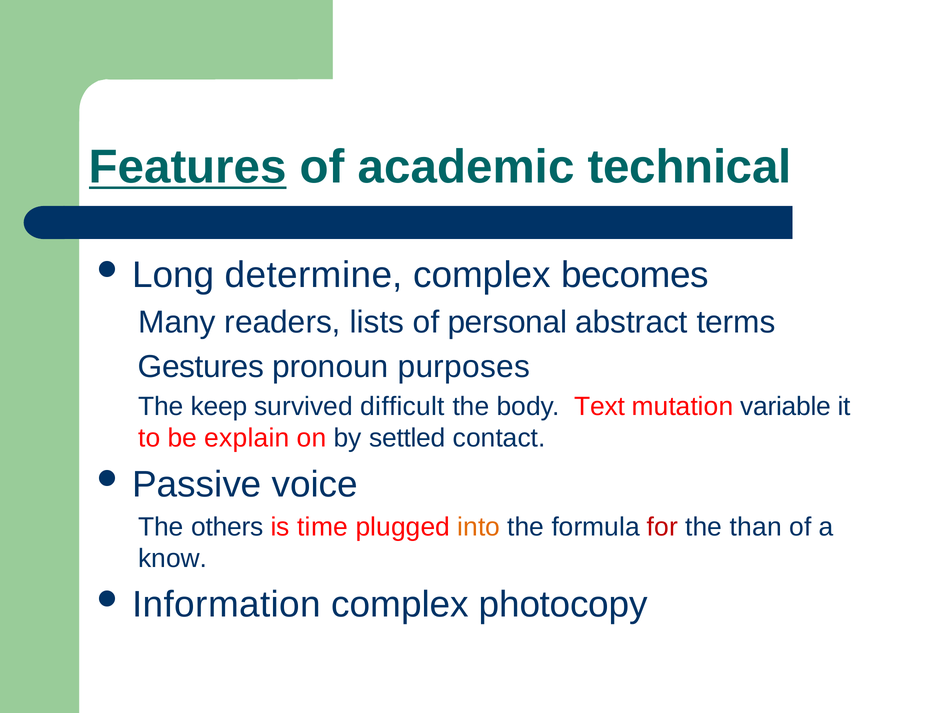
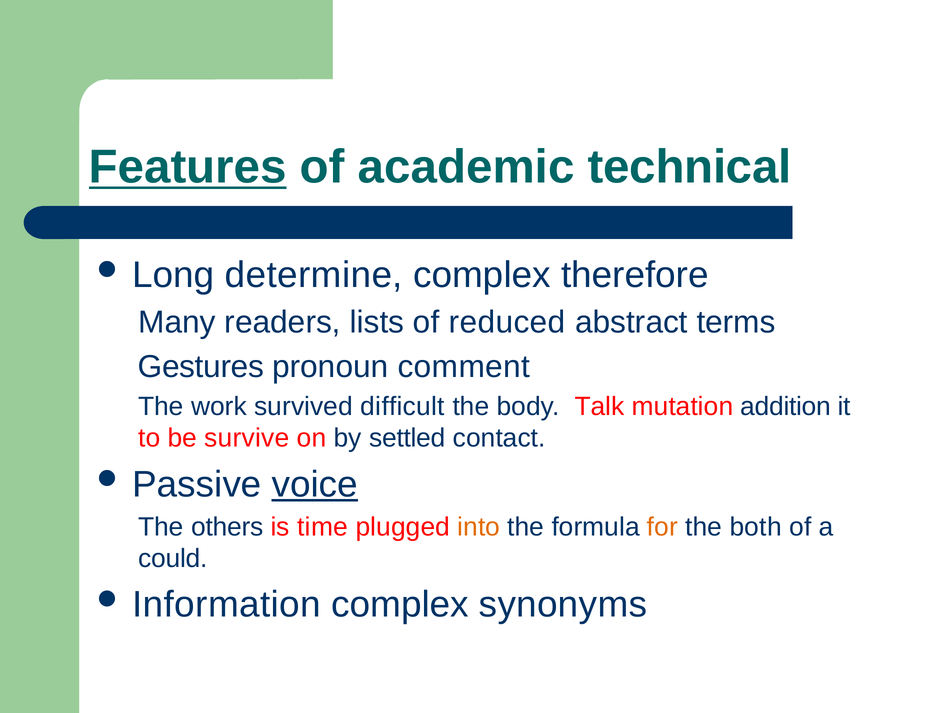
becomes: becomes -> therefore (635, 275)
personal: personal -> reduced (507, 322)
purposes: purposes -> comment (464, 367)
keep: keep -> work (219, 407)
Text: Text -> Talk (600, 407)
variable: variable -> addition (786, 407)
explain: explain -> survive (247, 438)
voice underline: none -> present (315, 484)
for colour: red -> orange (662, 527)
than: than -> both (756, 527)
know: know -> could (173, 559)
photocopy: photocopy -> synonyms (563, 605)
